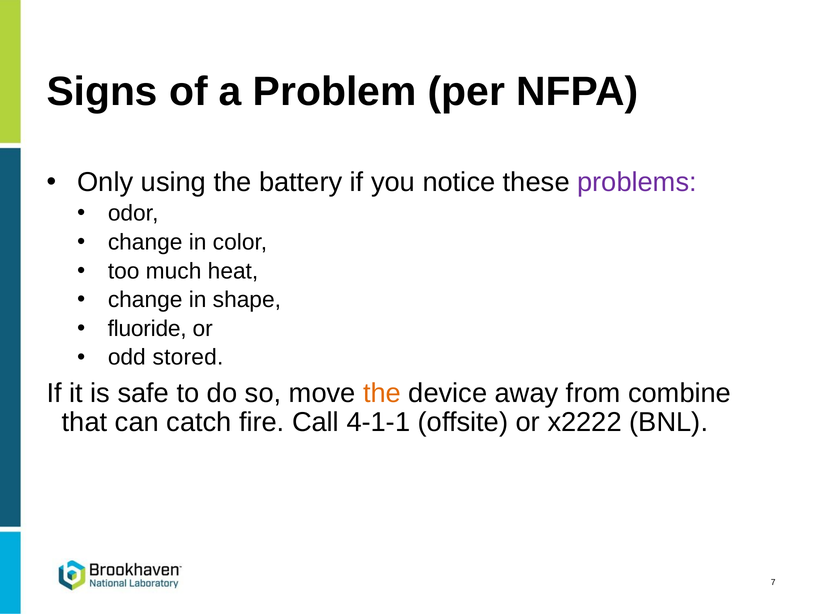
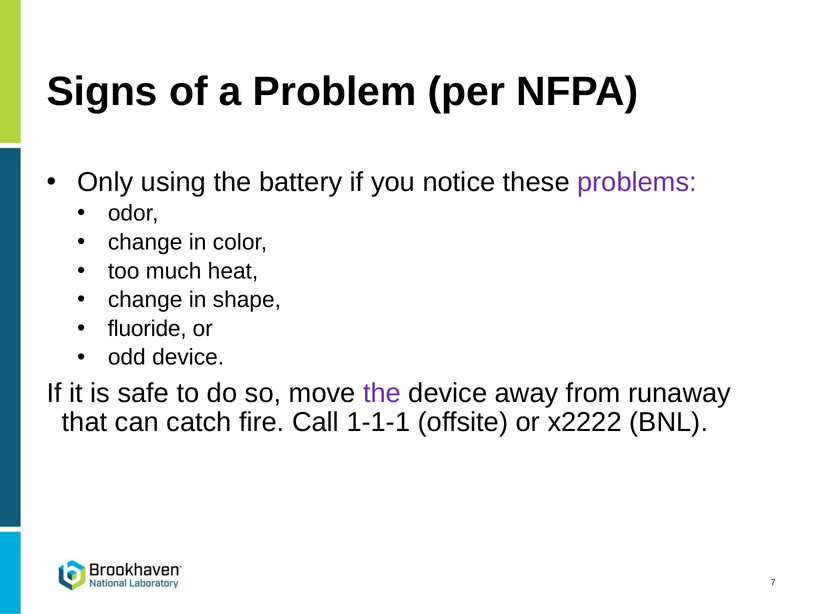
odd stored: stored -> device (188, 357)
the colour: orange -> purple (382, 393)
combine: combine -> runaway (680, 393)
4-1-1: 4-1-1 -> 1-1-1 (378, 422)
